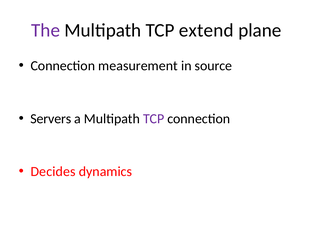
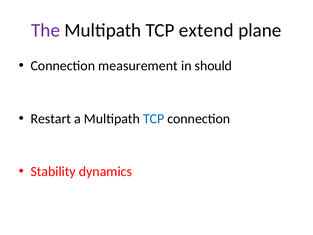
source: source -> should (213, 66)
Servers: Servers -> Restart (51, 119)
TCP colour: purple -> blue (154, 119)
Decides: Decides -> Stability (53, 171)
